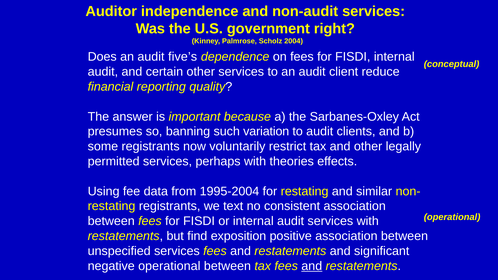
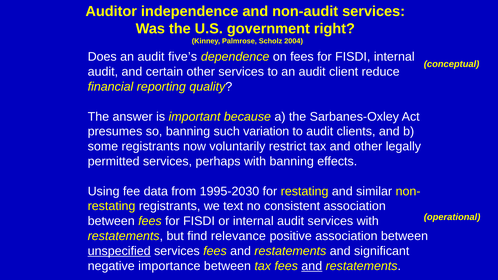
with theories: theories -> banning (292, 161)
1995-2004: 1995-2004 -> 1995-2030 (229, 191)
exposition: exposition -> relevance (238, 236)
unspecified underline: none -> present (119, 251)
negative operational: operational -> importance (169, 266)
